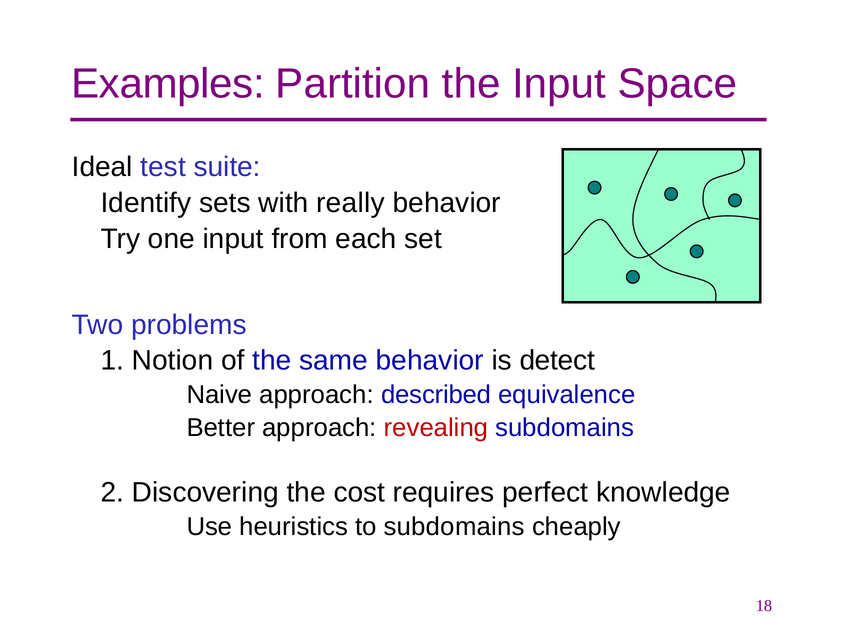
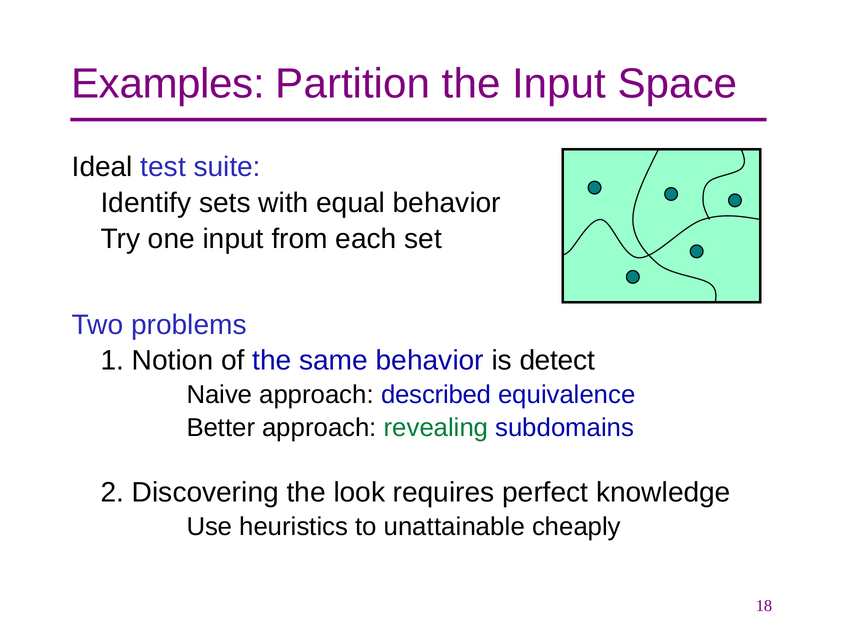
really: really -> equal (351, 203)
revealing colour: red -> green (436, 428)
cost: cost -> look (359, 492)
to subdomains: subdomains -> unattainable (454, 527)
